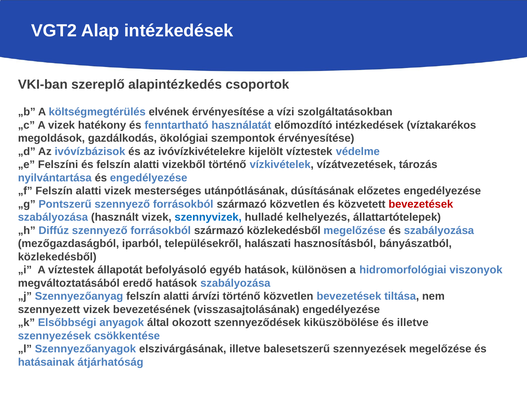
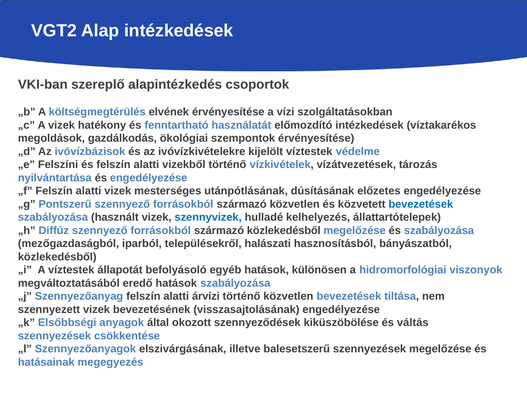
bevezetések colour: red -> blue (421, 204)
és illetve: illetve -> váltás (413, 323)
átjárhatóság: átjárhatóság -> megegyezés (110, 362)
